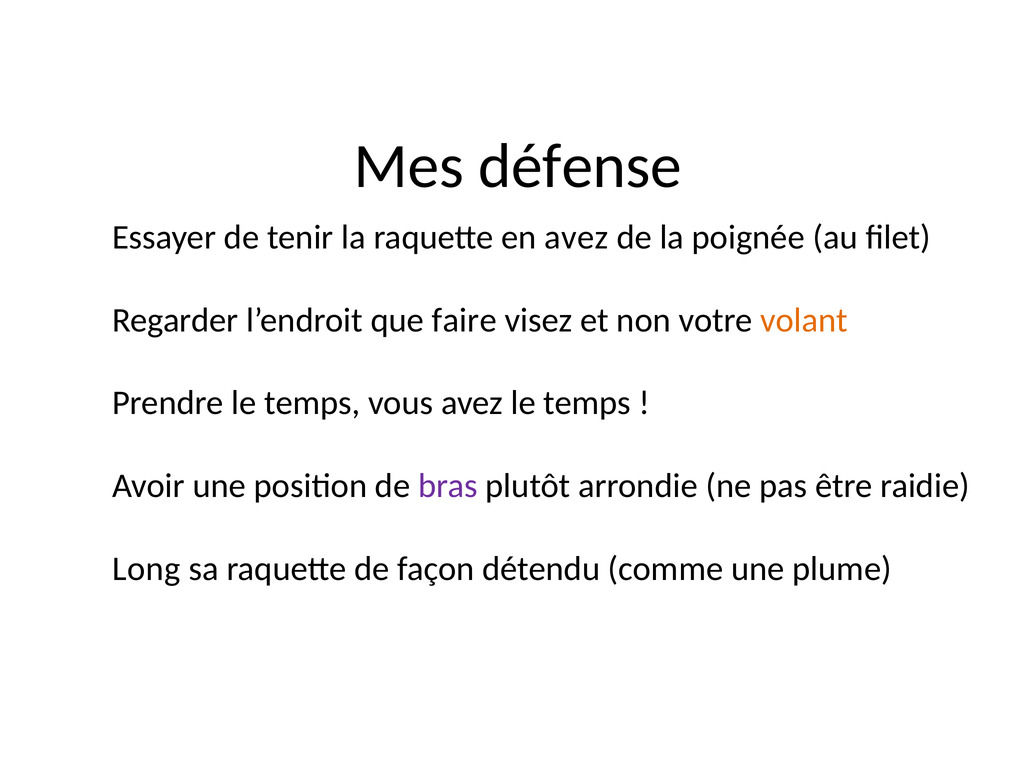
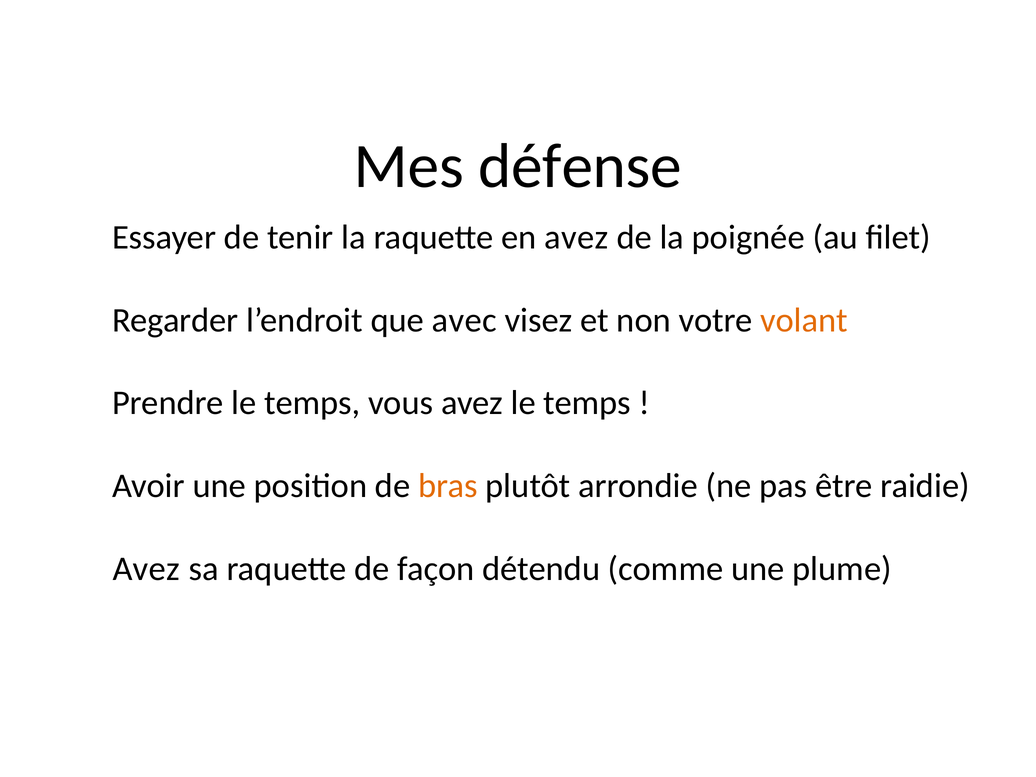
faire: faire -> avec (464, 320)
bras colour: purple -> orange (448, 486)
Long: Long -> Avez (146, 569)
